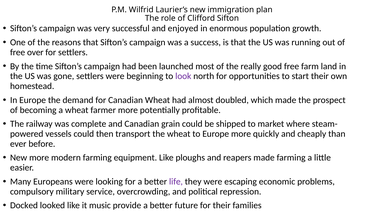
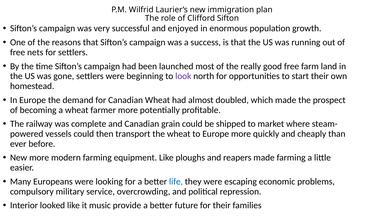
over: over -> nets (35, 52)
life colour: purple -> blue (176, 182)
Docked: Docked -> Interior (24, 205)
